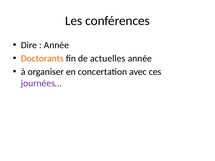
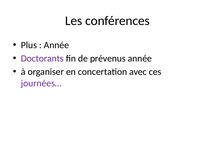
Dire: Dire -> Plus (29, 45)
Doctorants colour: orange -> purple (42, 58)
actuelles: actuelles -> prévenus (108, 58)
